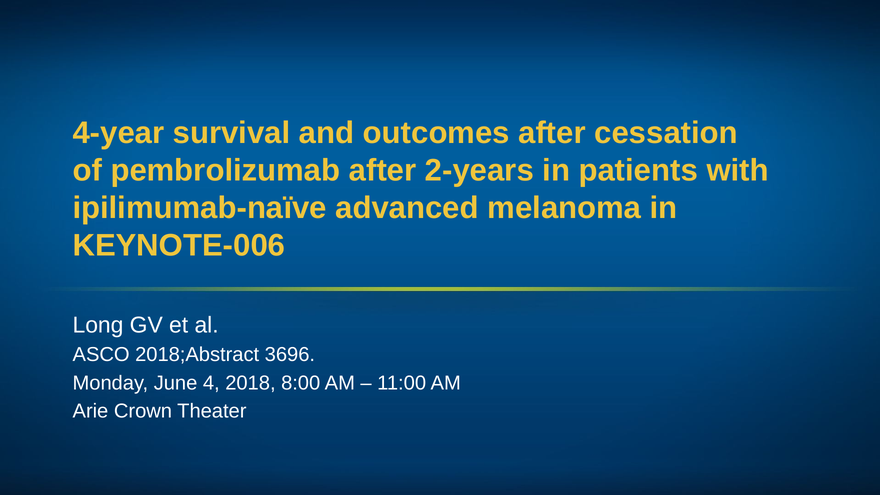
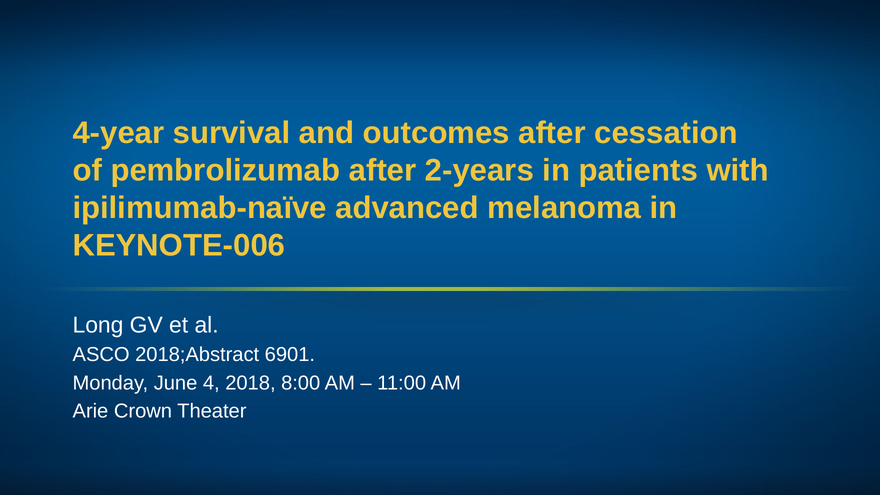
3696: 3696 -> 6901 (290, 355)
